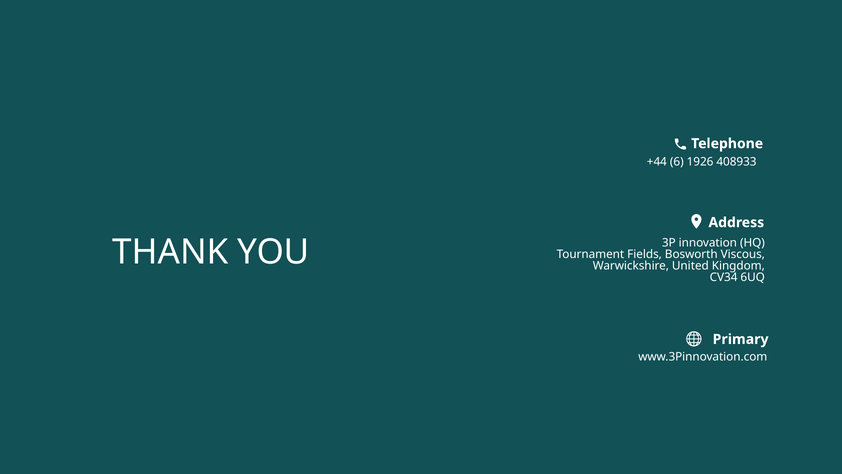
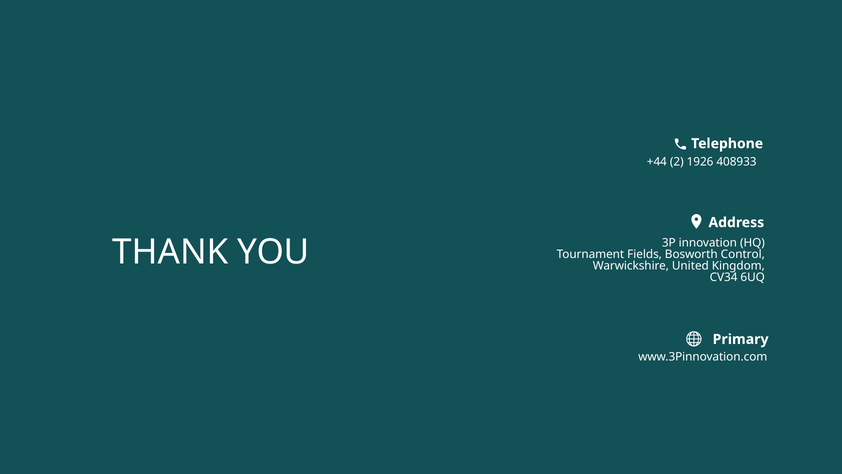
6: 6 -> 2 (677, 162)
Viscous: Viscous -> Control (743, 254)
